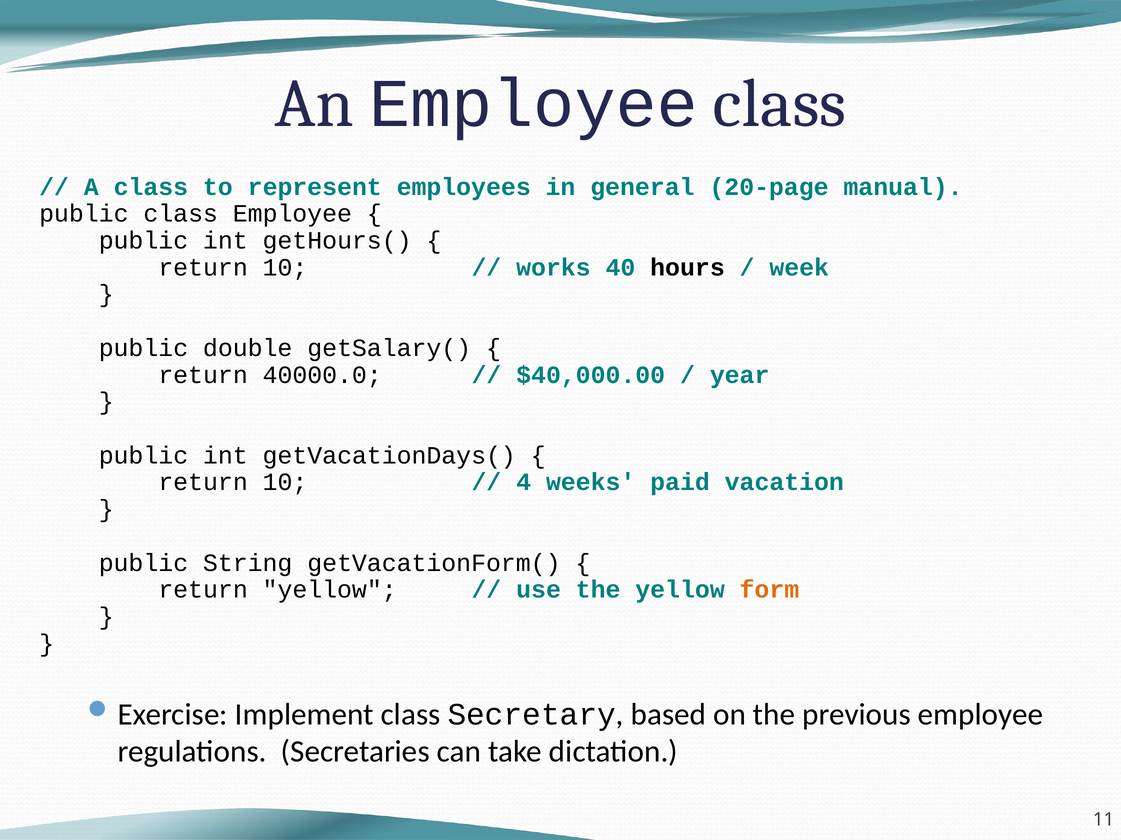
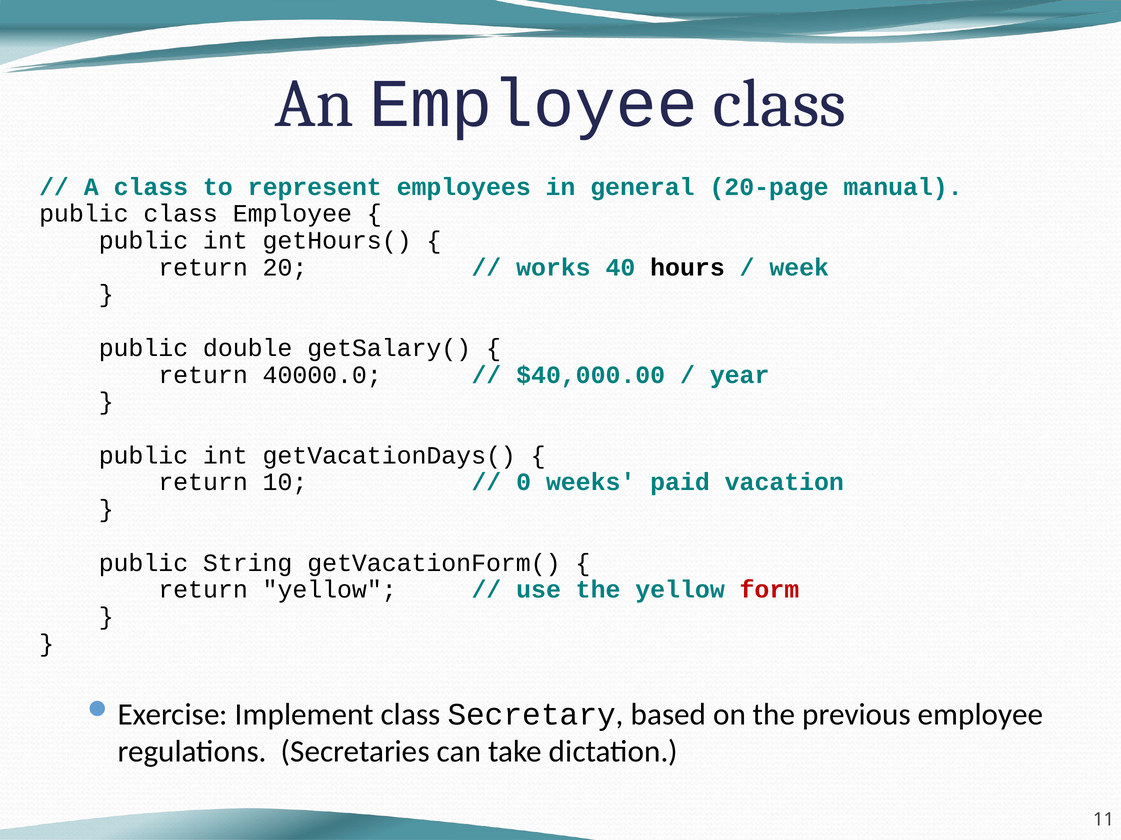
10: 10 -> 20 (285, 268)
4: 4 -> 0 (524, 483)
form colour: orange -> red (769, 590)
